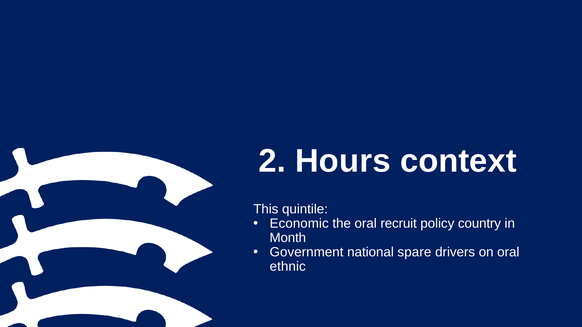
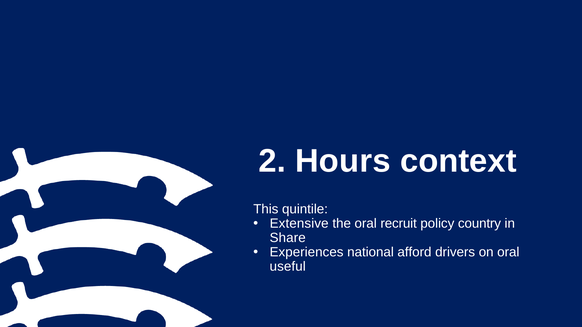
Economic: Economic -> Extensive (299, 224)
Month: Month -> Share (288, 238)
Government: Government -> Experiences (307, 252)
spare: spare -> afford (414, 252)
ethnic: ethnic -> useful (288, 267)
